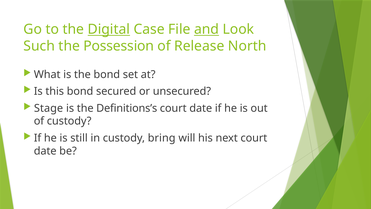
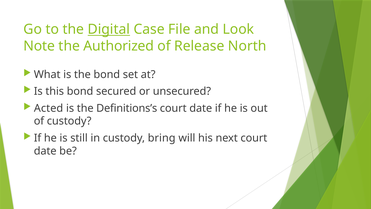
and underline: present -> none (207, 29)
Such: Such -> Note (39, 46)
Possession: Possession -> Authorized (119, 46)
Stage: Stage -> Acted (49, 108)
